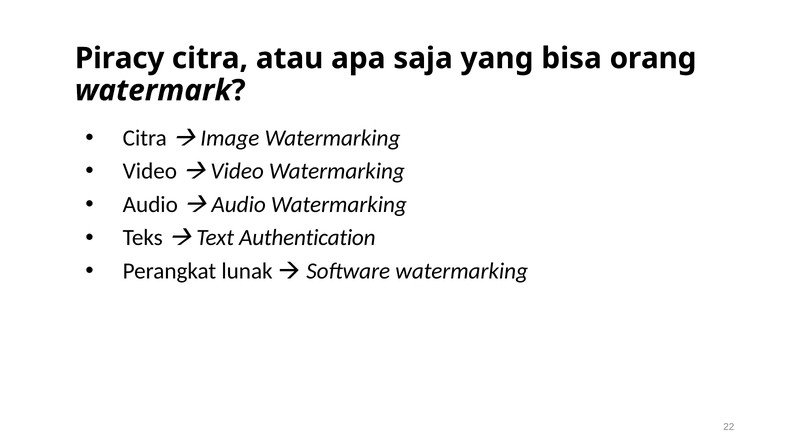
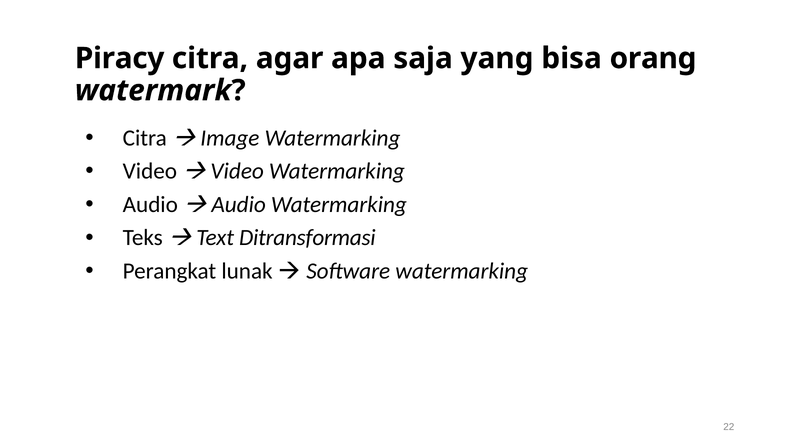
atau: atau -> agar (290, 58)
Authentication: Authentication -> Ditransformasi (307, 238)
